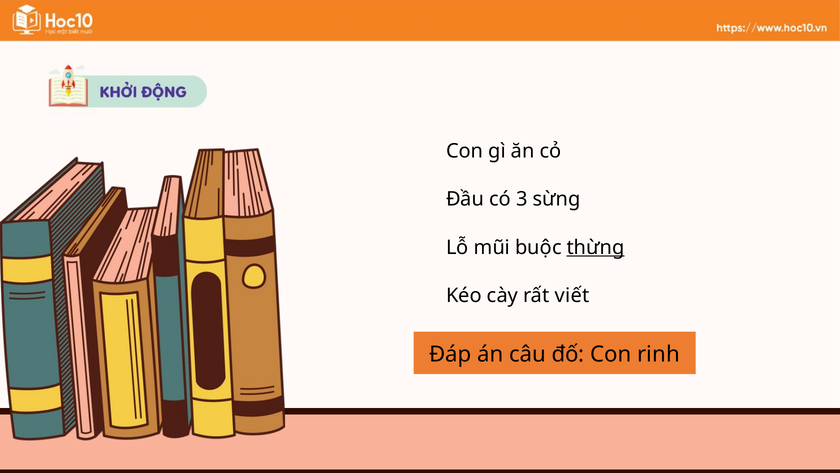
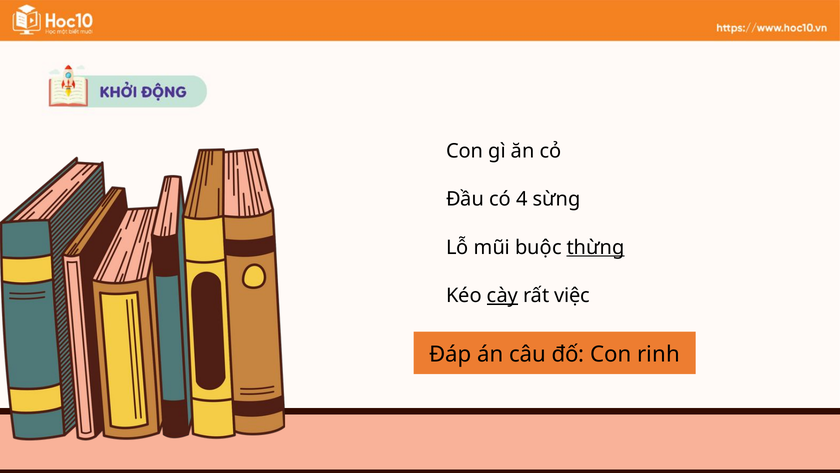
3: 3 -> 4 (522, 199)
cày underline: none -> present (502, 295)
viết: viết -> việc (572, 295)
